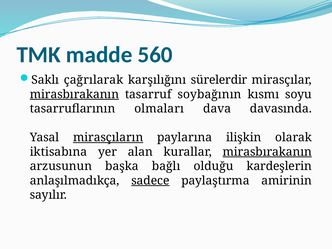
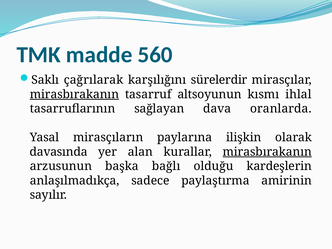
soybağının: soybağının -> altsoyunun (210, 94)
soyu: soyu -> ihlal (298, 94)
olmaları: olmaları -> sağlayan (159, 109)
davasında: davasında -> oranlarda (281, 109)
mirasçıların underline: present -> none (108, 137)
iktisabına: iktisabına -> davasında (59, 152)
sadece underline: present -> none (150, 181)
